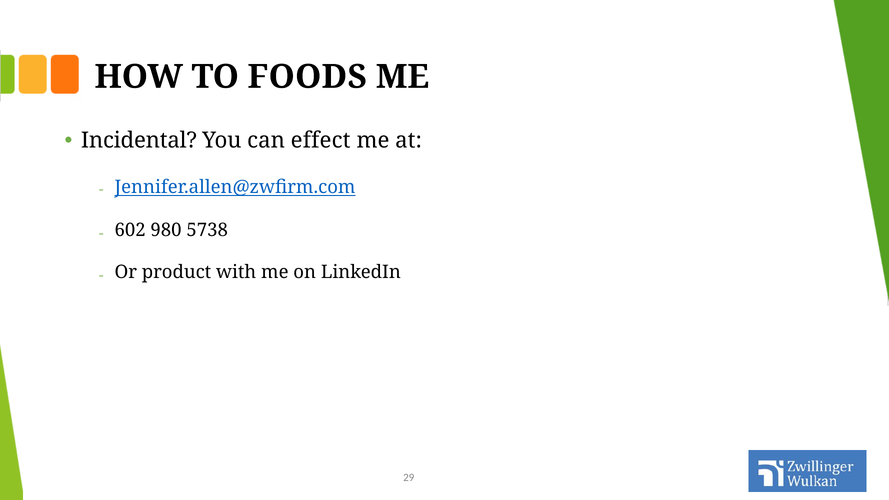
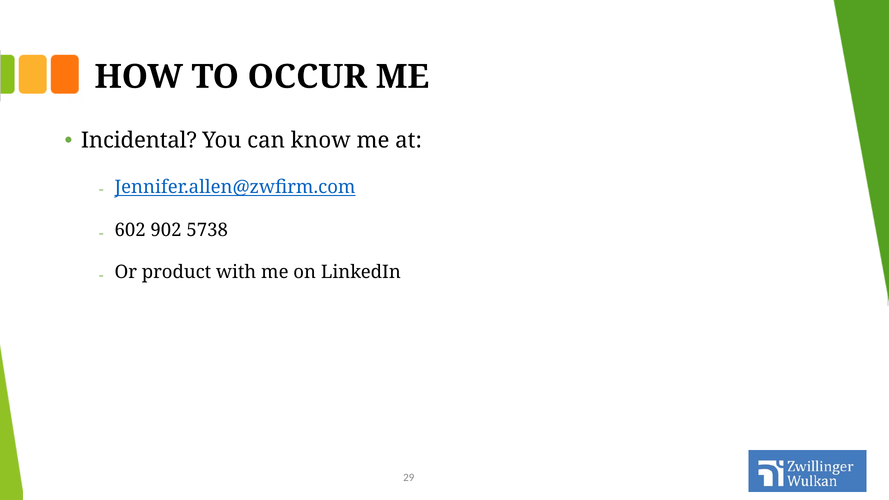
FOODS: FOODS -> OCCUR (307, 77)
effect: effect -> know (321, 141)
980: 980 -> 902 (166, 230)
